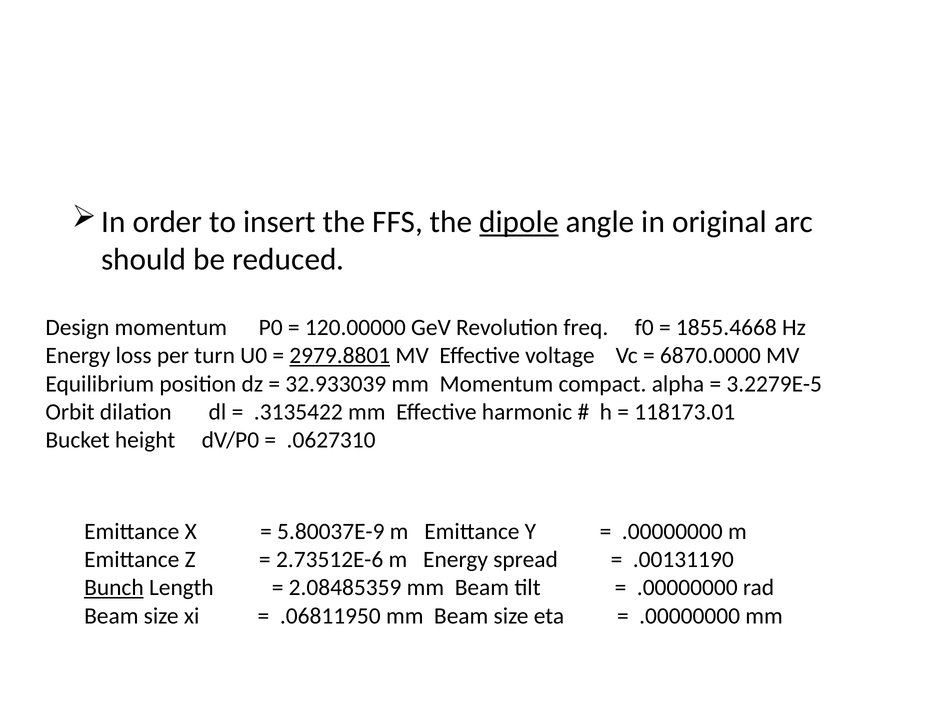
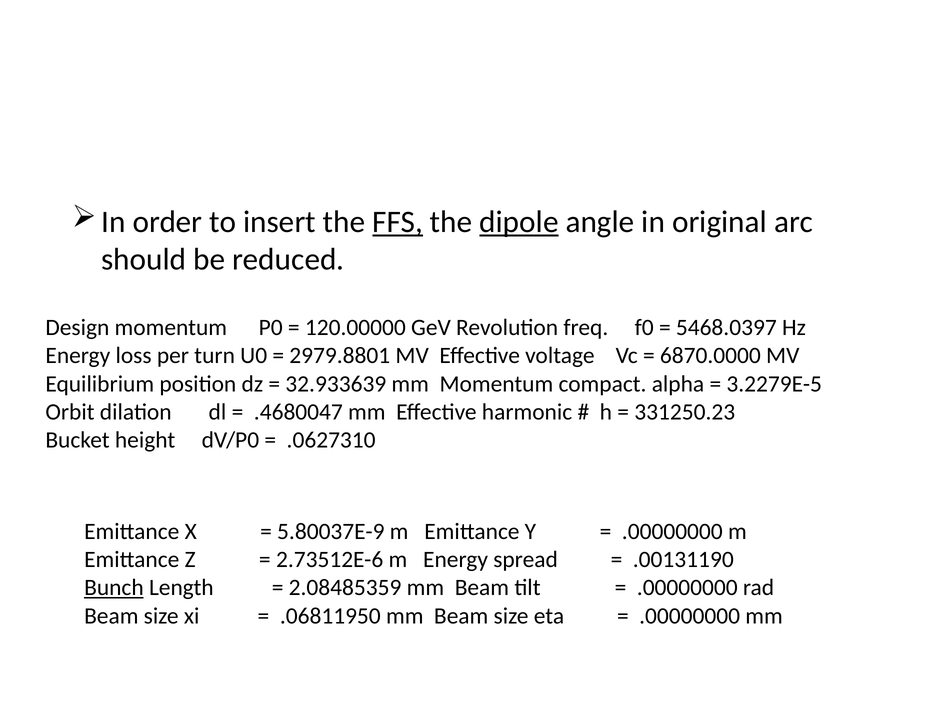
FFS underline: none -> present (398, 222)
1855.4668: 1855.4668 -> 5468.0397 (726, 328)
2979.8801 underline: present -> none (340, 356)
32.933039: 32.933039 -> 32.933639 (336, 384)
.3135422: .3135422 -> .4680047 (298, 412)
118173.01: 118173.01 -> 331250.23 (685, 412)
